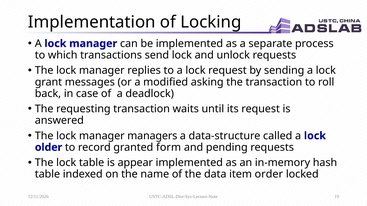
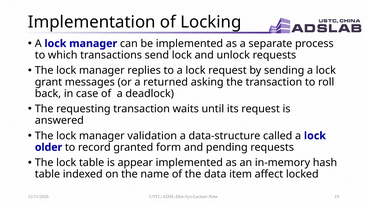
modified: modified -> returned (166, 82)
managers: managers -> validation (152, 136)
order: order -> affect (269, 175)
